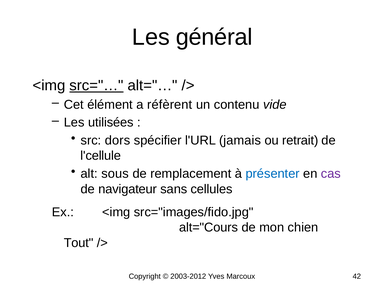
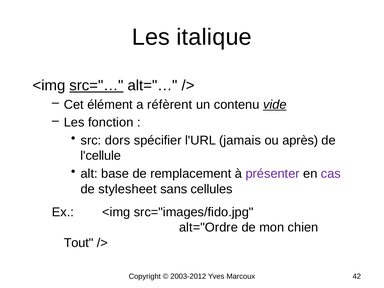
général: général -> italique (214, 37)
vide underline: none -> present (275, 105)
utilisées: utilisées -> fonction (111, 122)
retrait: retrait -> après (300, 140)
sous: sous -> base (115, 174)
présenter colour: blue -> purple (273, 174)
navigateur: navigateur -> stylesheet (128, 189)
alt="Cours: alt="Cours -> alt="Ordre (208, 227)
